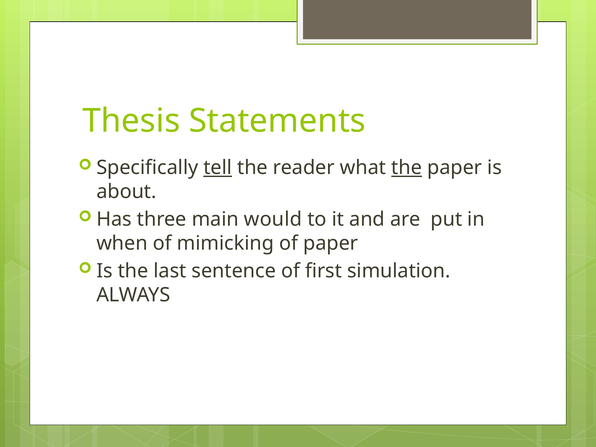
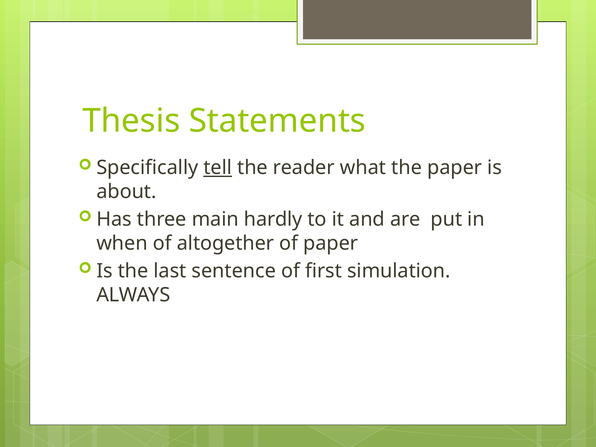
the underline: present -> none (407, 168)
would: would -> hardly (273, 219)
mimicking: mimicking -> altogether (225, 243)
